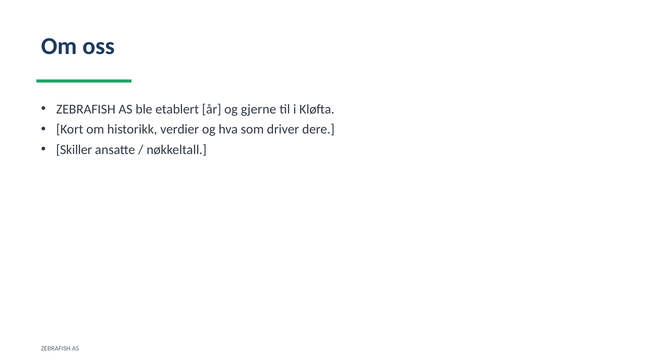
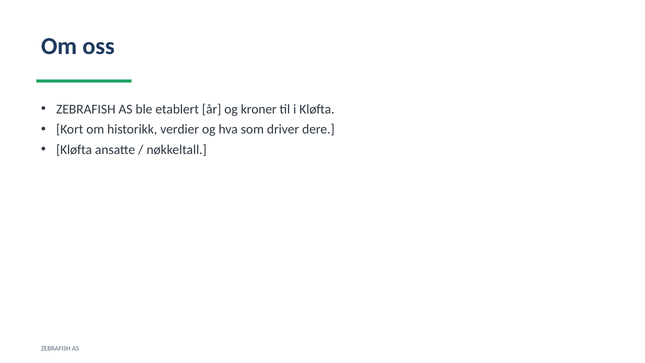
gjerne: gjerne -> kroner (259, 109)
Skiller: Skiller -> Kløfta (74, 150)
